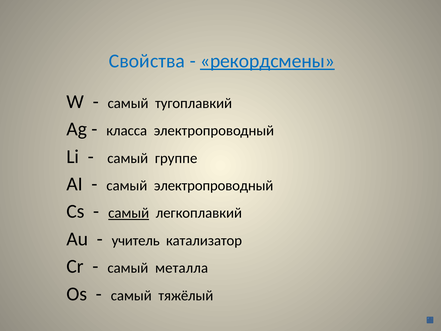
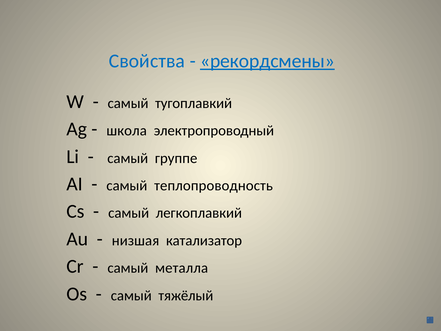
класса: класса -> школа (127, 131)
самый электропроводный: электропроводный -> теплопроводность (214, 186)
самый underline: present -> none (129, 213)
учитель: учитель -> низшая (136, 240)
